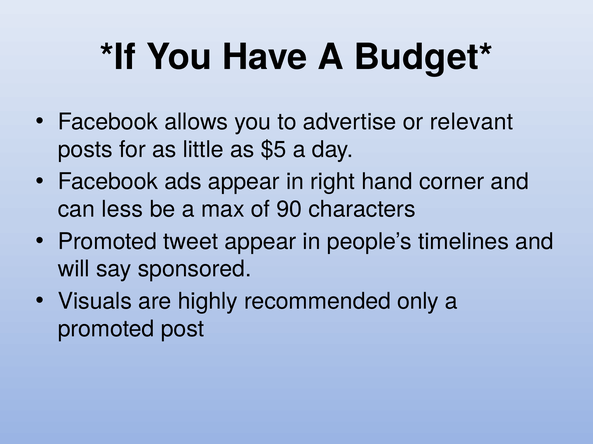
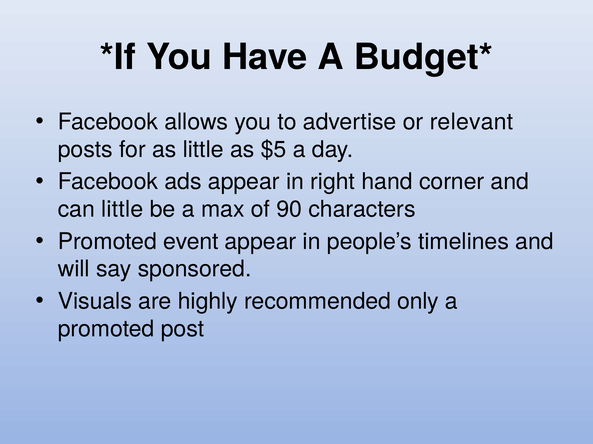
can less: less -> little (122, 210)
tweet: tweet -> event (191, 242)
